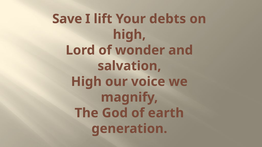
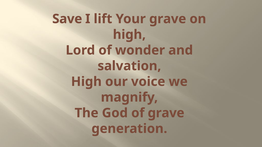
Your debts: debts -> grave (168, 19)
of earth: earth -> grave (166, 113)
